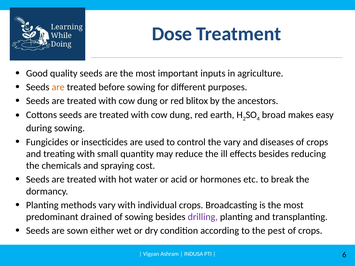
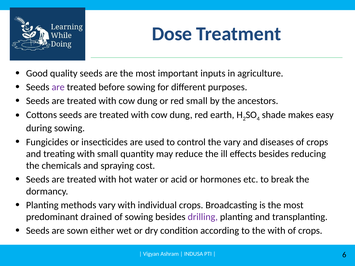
are colour: orange -> purple (58, 87)
red blitox: blitox -> small (197, 101)
broad: broad -> shade (274, 115)
the pest: pest -> with (277, 231)
